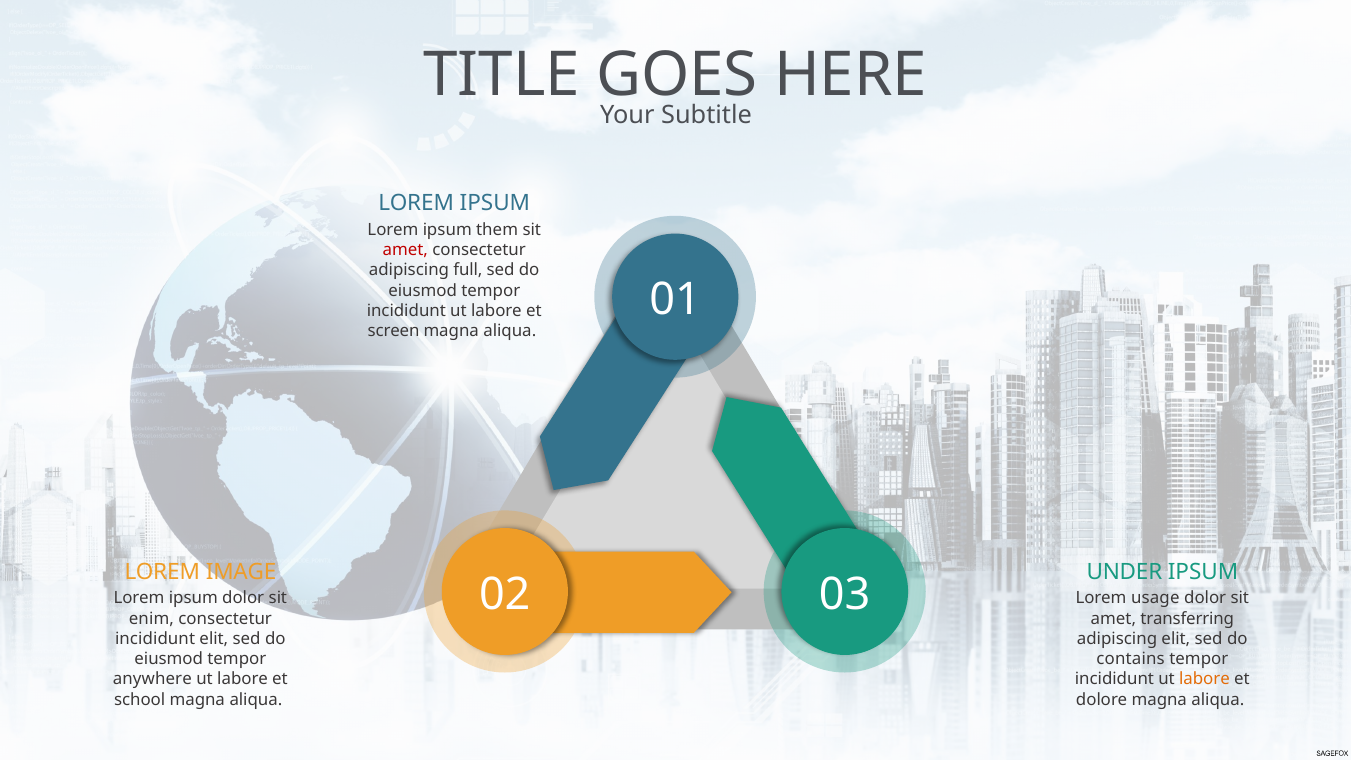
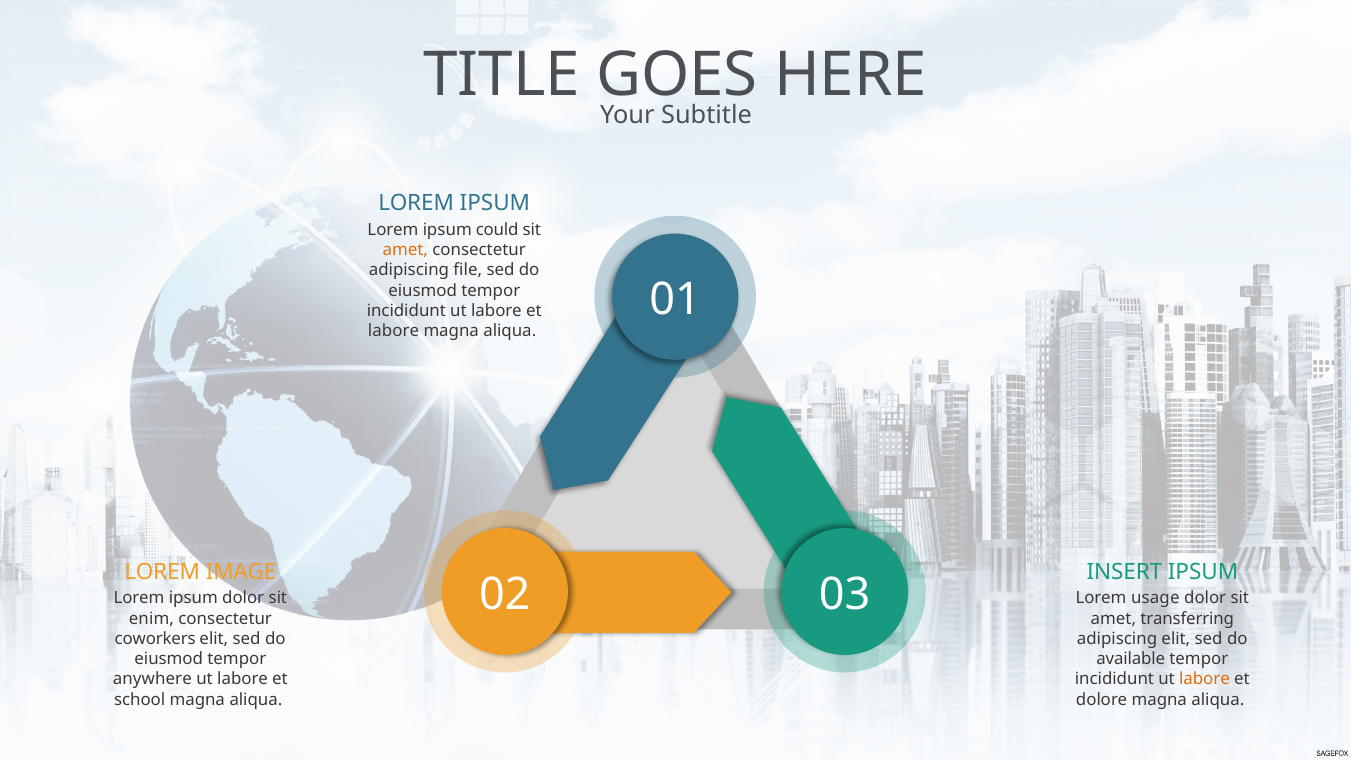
them: them -> could (497, 230)
amet colour: red -> orange (405, 250)
full: full -> file (468, 270)
screen: screen -> labore (393, 331)
UNDER: UNDER -> INSERT (1124, 572)
incididunt: incididunt -> coworkers (155, 639)
contains: contains -> available (1131, 659)
